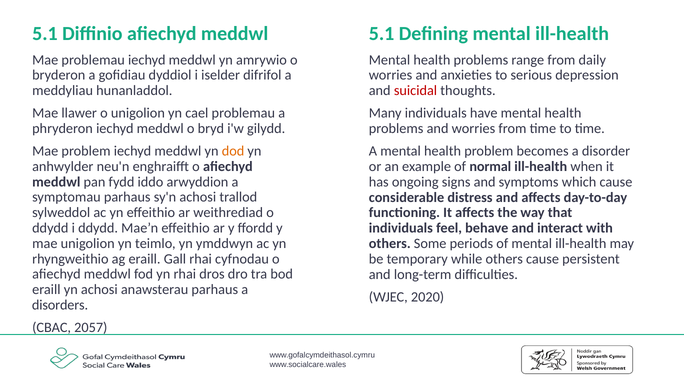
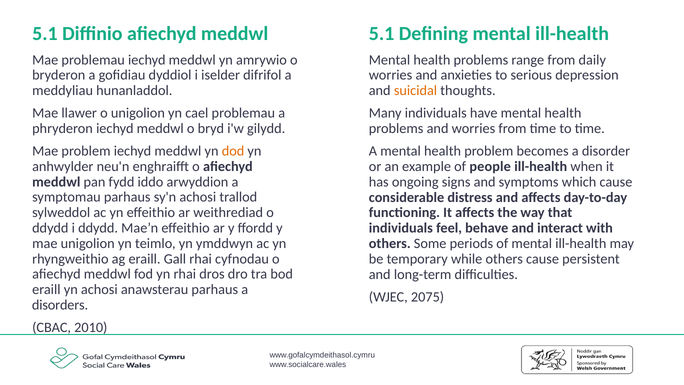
suicidal colour: red -> orange (416, 91)
normal: normal -> people (490, 166)
2020: 2020 -> 2075 (428, 297)
2057: 2057 -> 2010 (91, 327)
